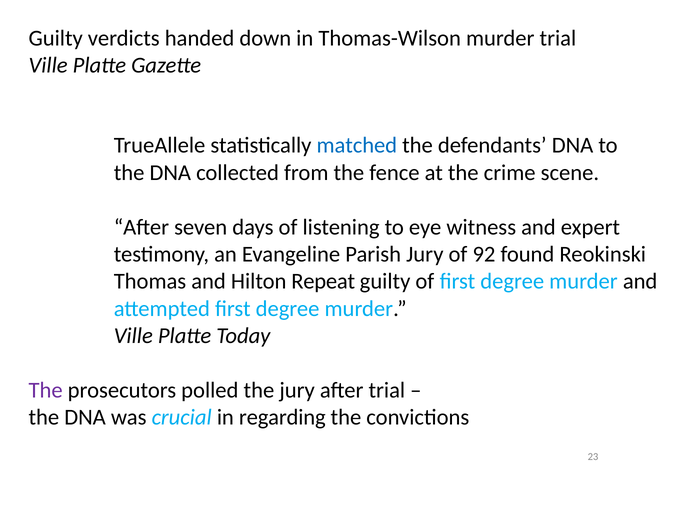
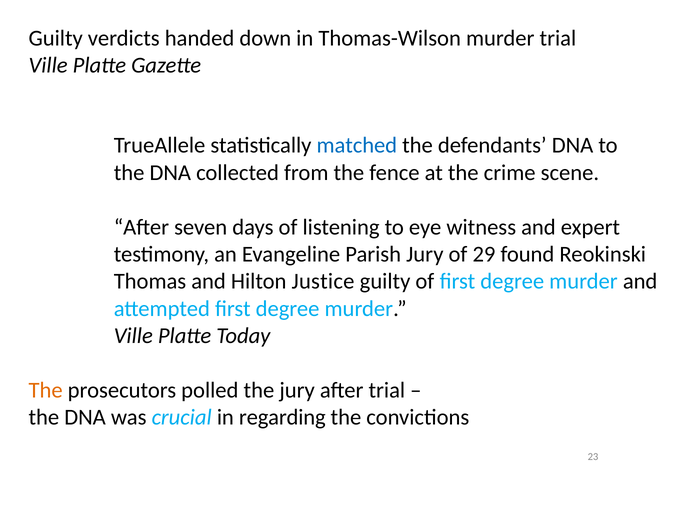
92: 92 -> 29 (484, 254)
Repeat: Repeat -> Justice (323, 281)
The colour: purple -> orange (46, 390)
